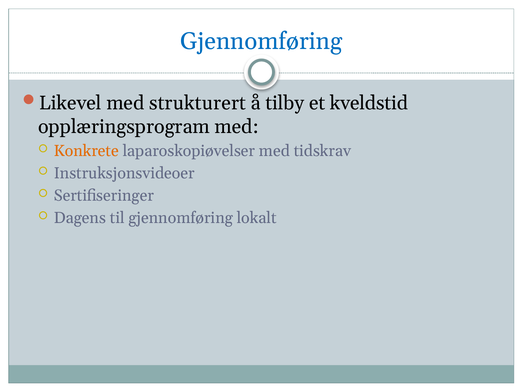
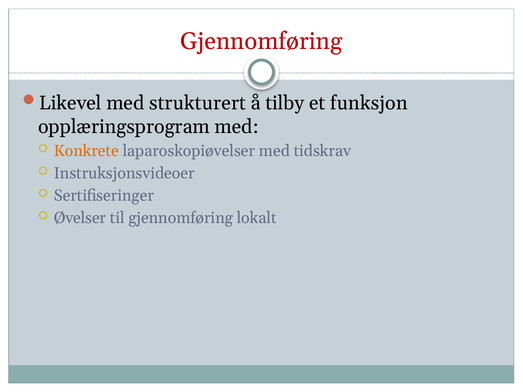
Gjennomføring colour: blue -> red (261, 41)
kveldstid: kveldstid -> funksjon (369, 103)
Dagens: Dagens -> Øvelser (80, 218)
